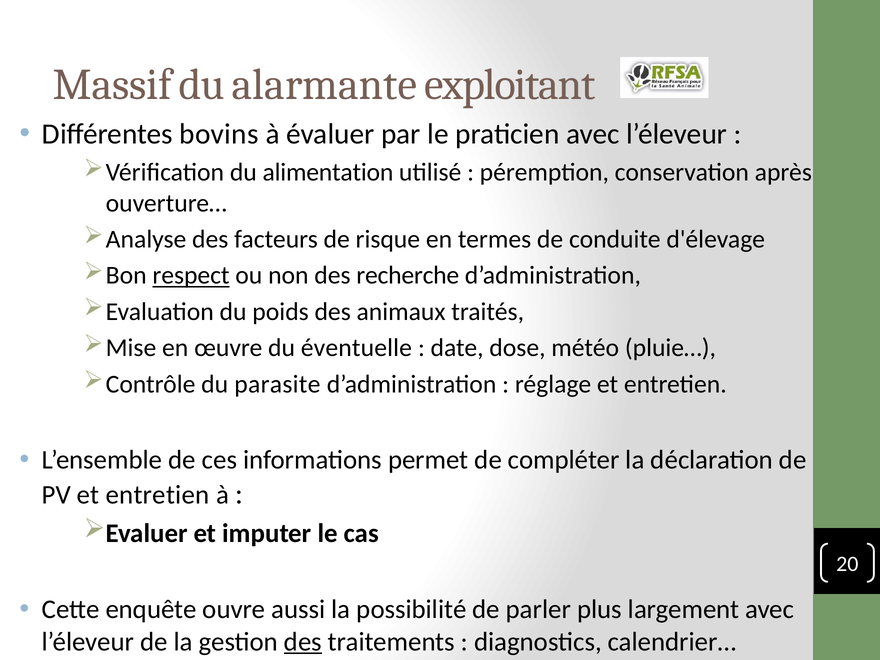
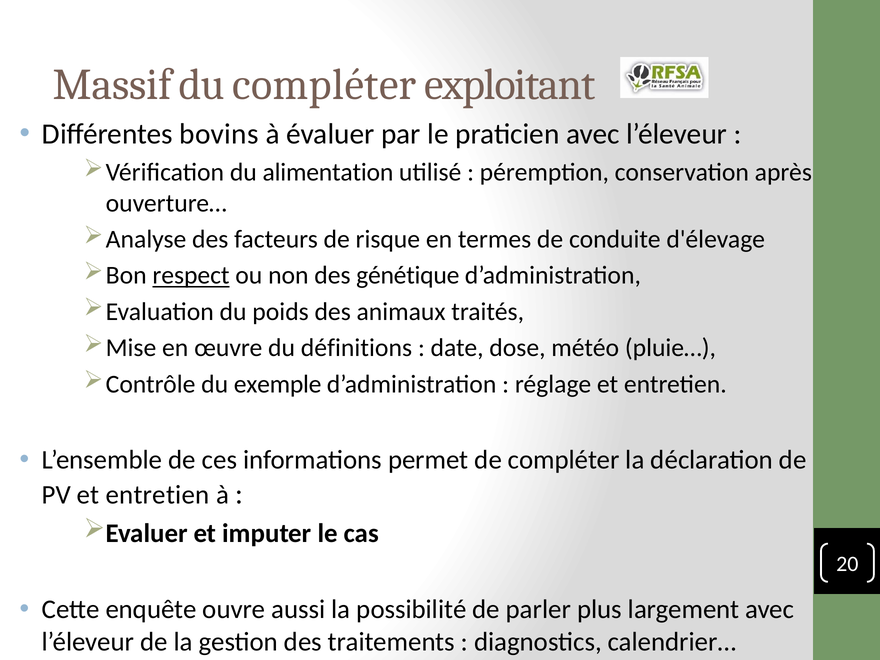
du alarmante: alarmante -> compléter (324, 84)
recherche: recherche -> génétique (408, 276)
éventuelle: éventuelle -> définitions (356, 348)
parasite: parasite -> exemple (278, 384)
des underline: present -> none (303, 642)
